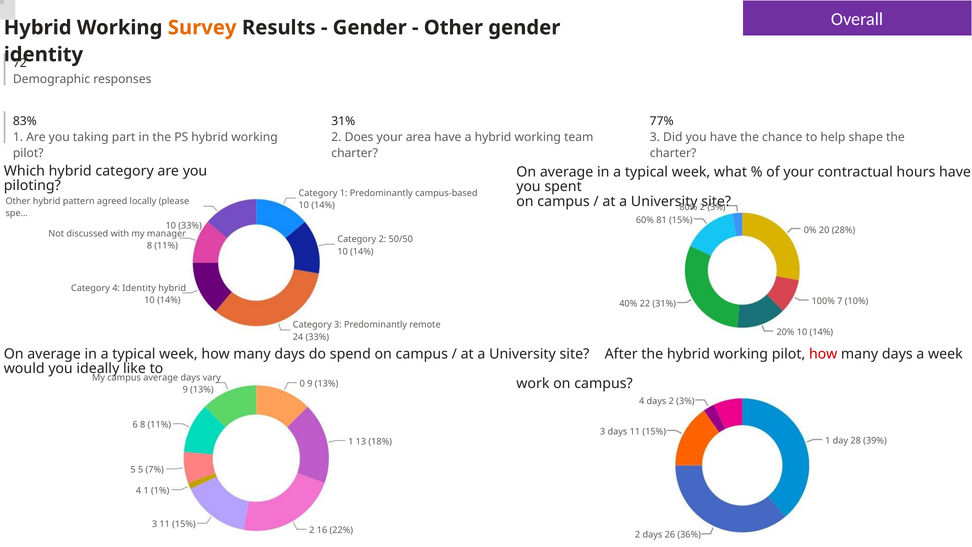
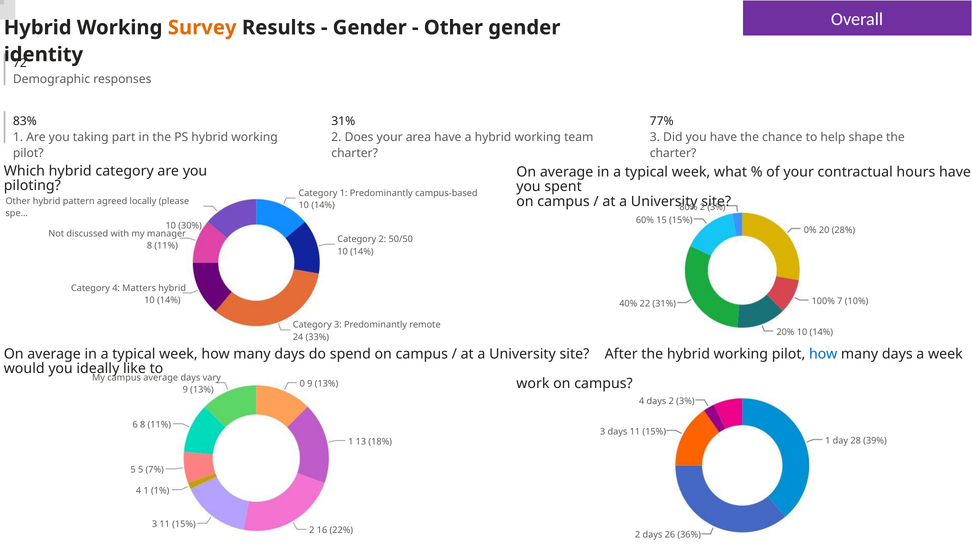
81: 81 -> 15 (662, 220)
10 33%: 33% -> 30% (190, 225)
4 Identity: Identity -> Matters (139, 288)
how colour: red -> blue (823, 354)
